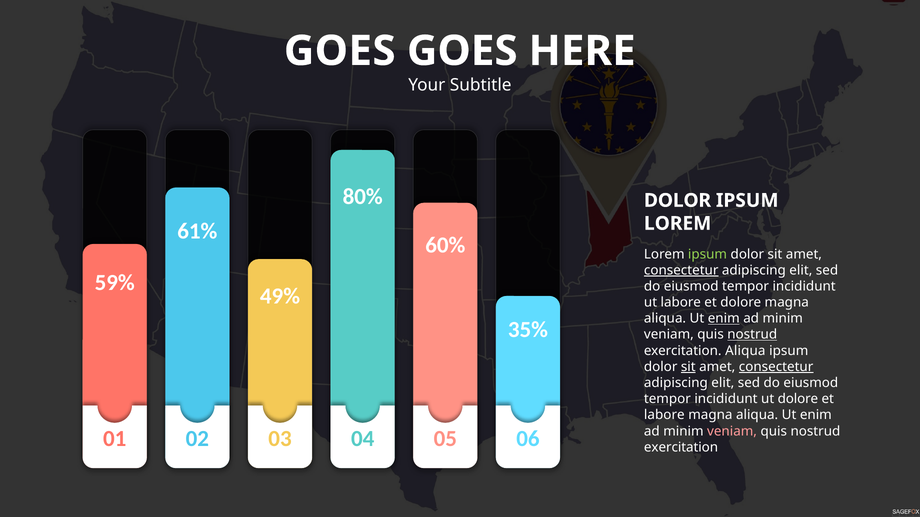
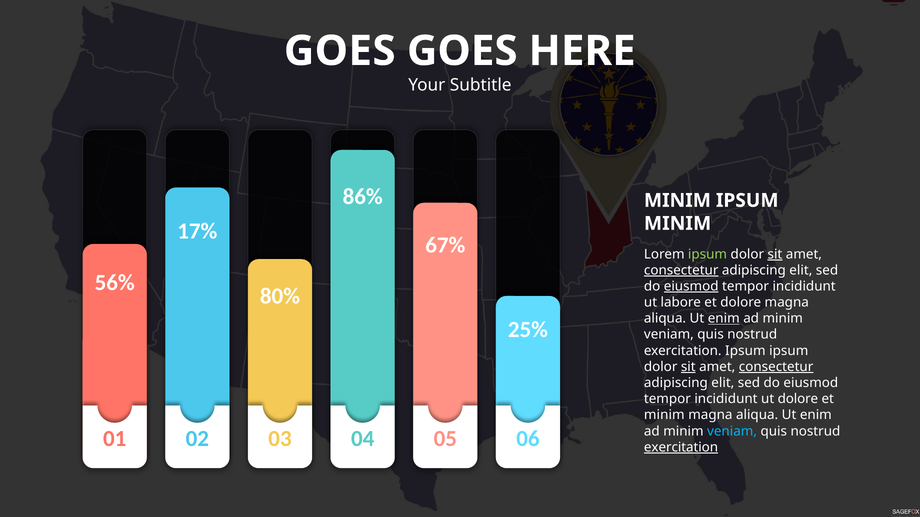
80%: 80% -> 86% (363, 197)
DOLOR: DOLOR -> MINIM (677, 201)
LOREM: LOREM -> MINIM (678, 224)
61%: 61% -> 17% (197, 231)
60%: 60% -> 67% (445, 245)
sit underline: none -> present (775, 254)
59%: 59% -> 56% (115, 283)
eiusmod underline: none -> present (691, 287)
49%: 49% -> 80% (280, 297)
35%: 35% -> 25% (528, 330)
nostrud underline: present -> none (752, 335)
exercitation Aliqua: Aliqua -> Ipsum (745, 351)
labore: labore -> minim (664, 415)
veniam colour: pink -> light blue (732, 432)
exercitation underline: none -> present (681, 448)
